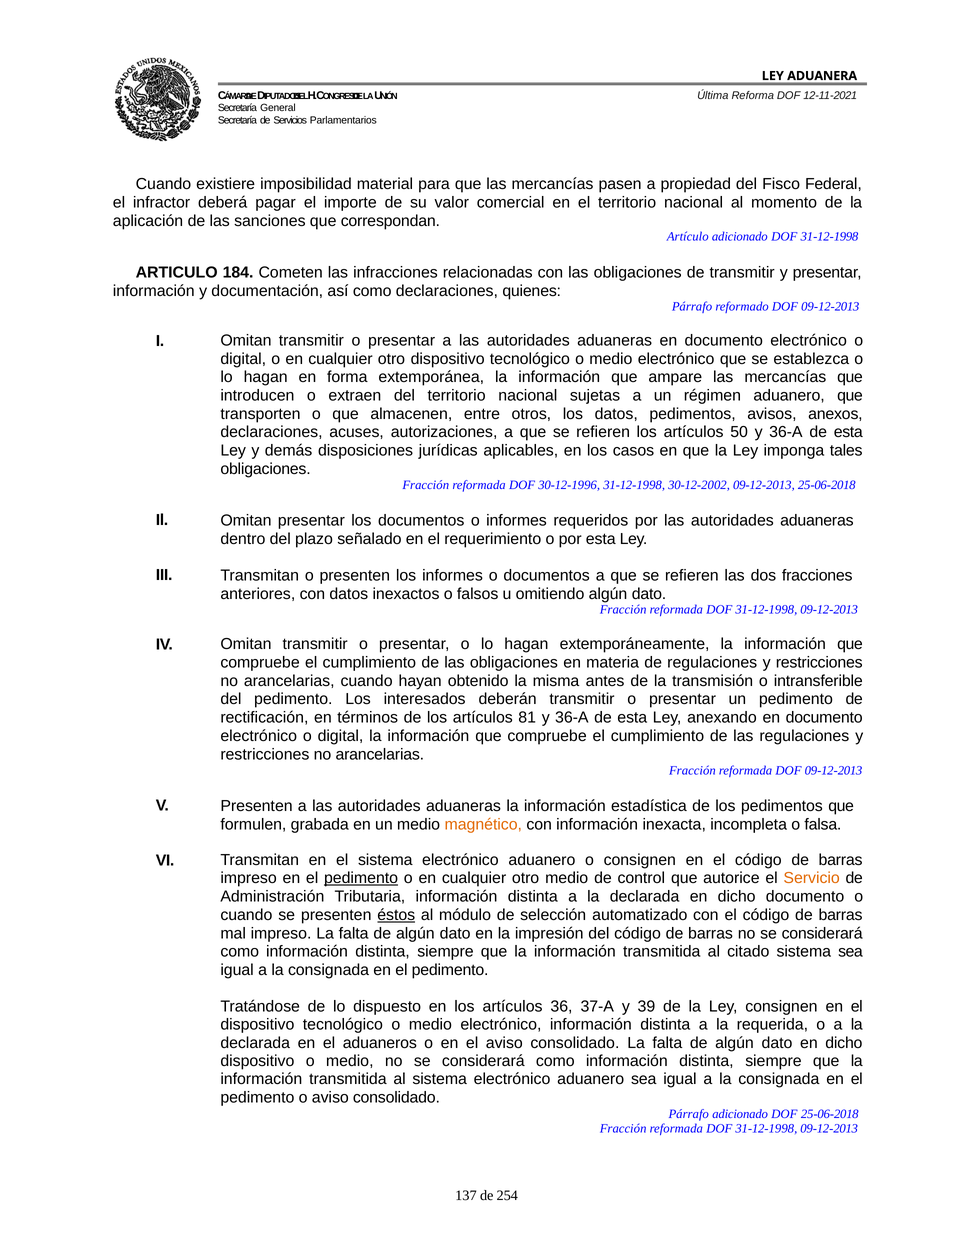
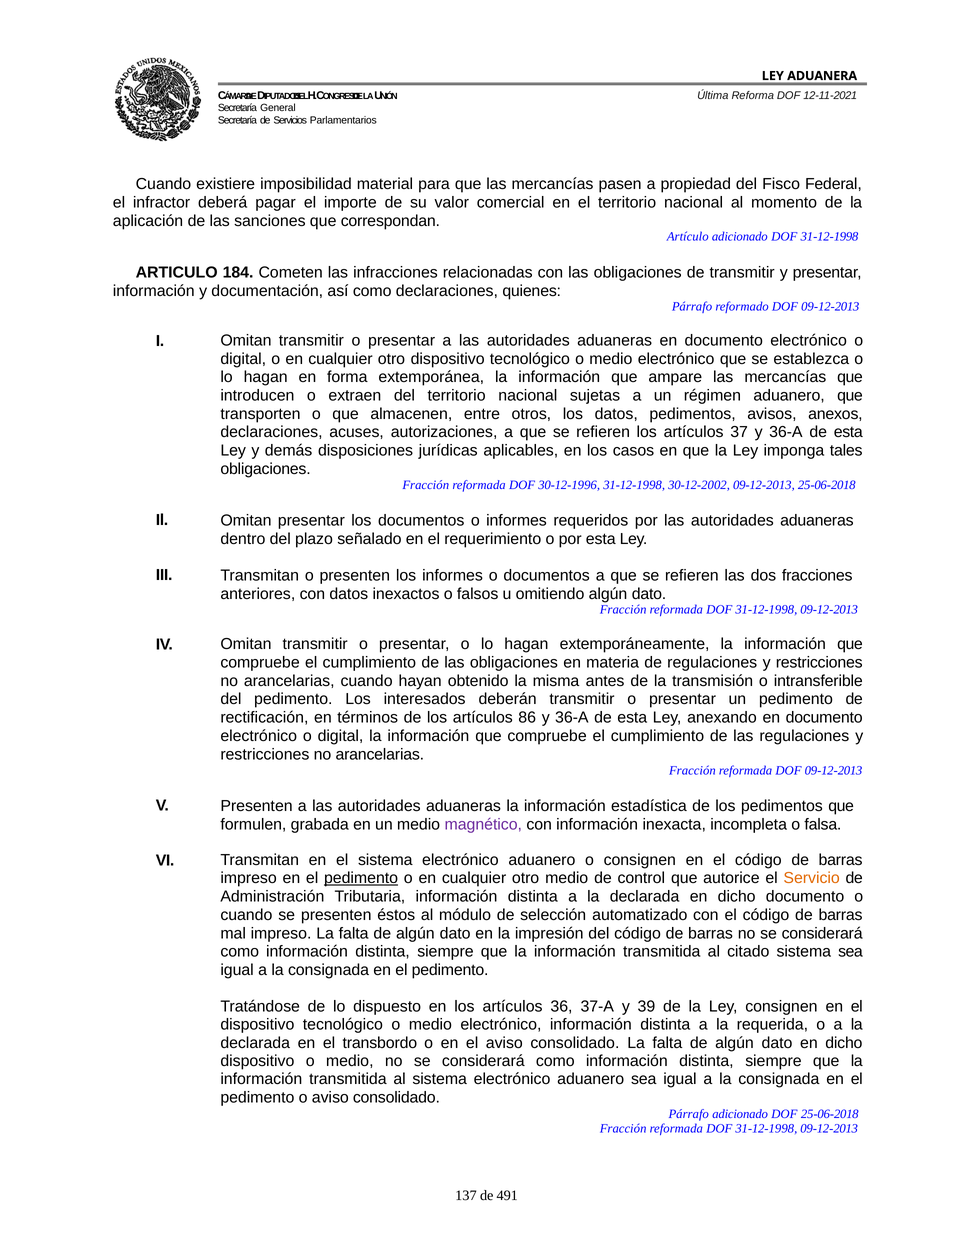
50: 50 -> 37 (739, 432)
81: 81 -> 86 (527, 718)
magnético colour: orange -> purple (483, 825)
éstos underline: present -> none (396, 915)
aduaneros: aduaneros -> transbordo (380, 1043)
254: 254 -> 491 (507, 1196)
